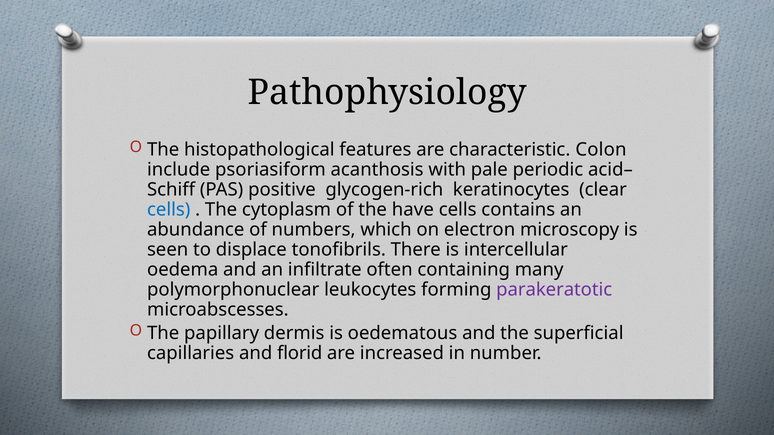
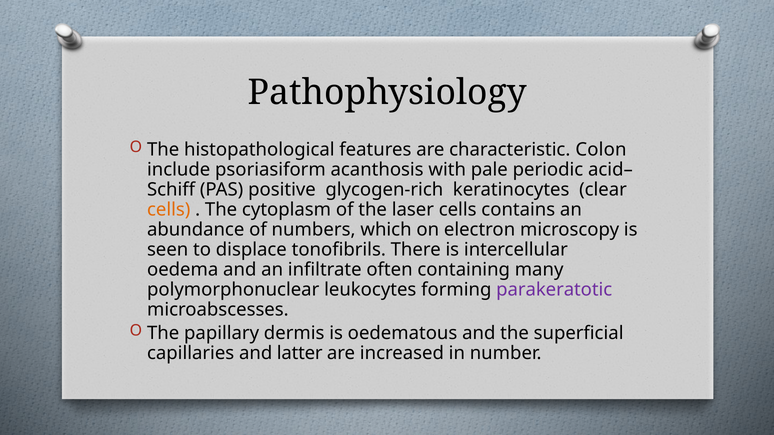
cells colour: blue -> orange (169, 210)
have: have -> laser (413, 210)
florid: florid -> latter (300, 354)
